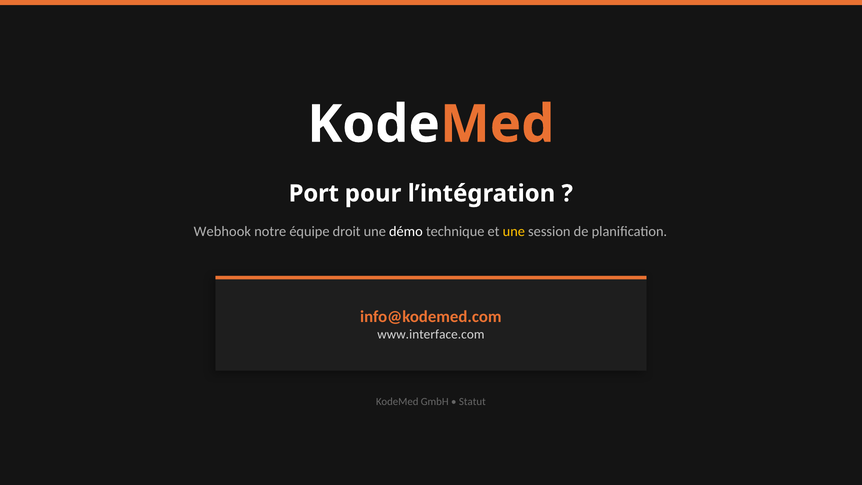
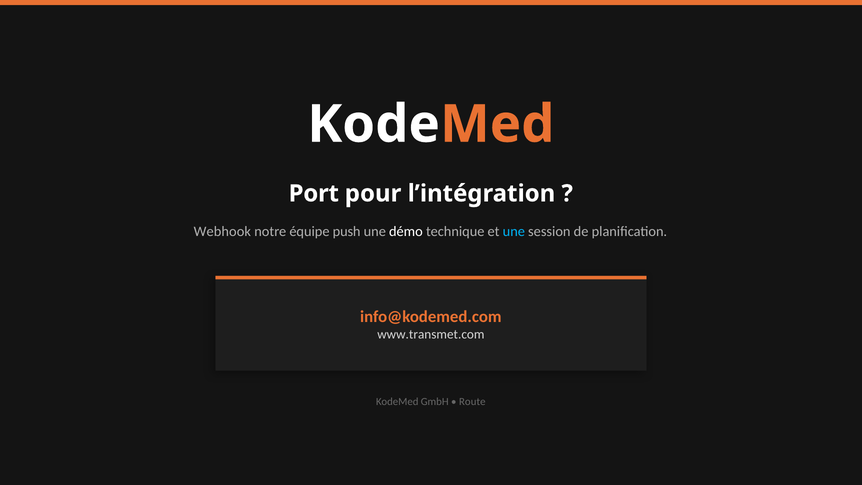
droit: droit -> push (347, 232)
une colour: yellow -> light blue (514, 232)
www.interface.com: www.interface.com -> www.transmet.com (431, 334)
Statut: Statut -> Route (472, 402)
